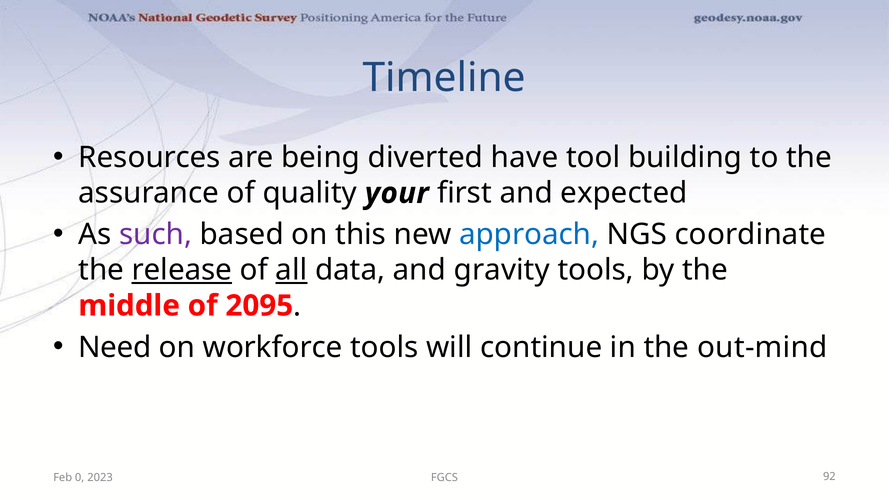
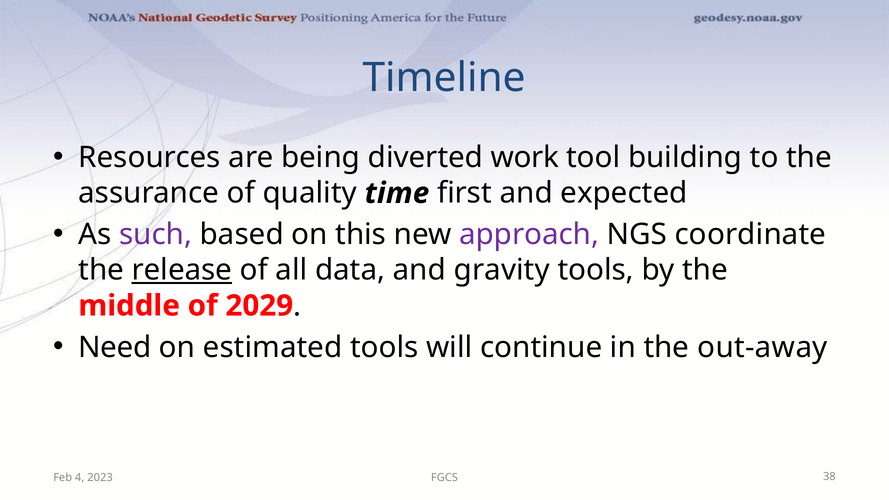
have: have -> work (525, 158)
your: your -> time (397, 193)
approach colour: blue -> purple (529, 235)
all underline: present -> none (291, 270)
2095: 2095 -> 2029 (259, 306)
workforce: workforce -> estimated (273, 347)
out-mind: out-mind -> out-away (762, 347)
0: 0 -> 4 (80, 478)
92: 92 -> 38 (829, 477)
